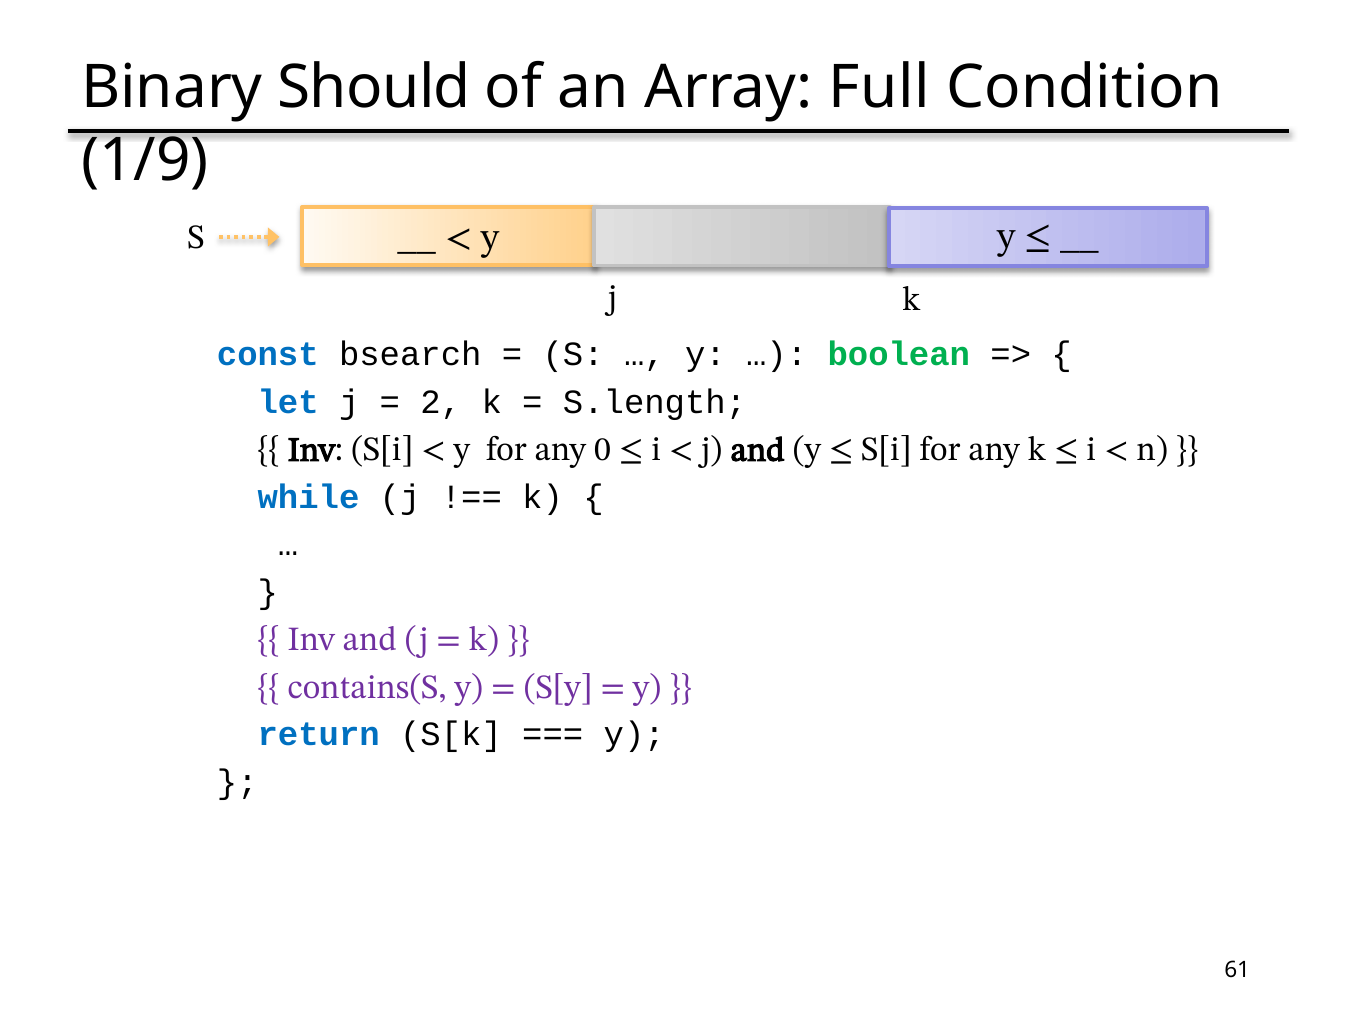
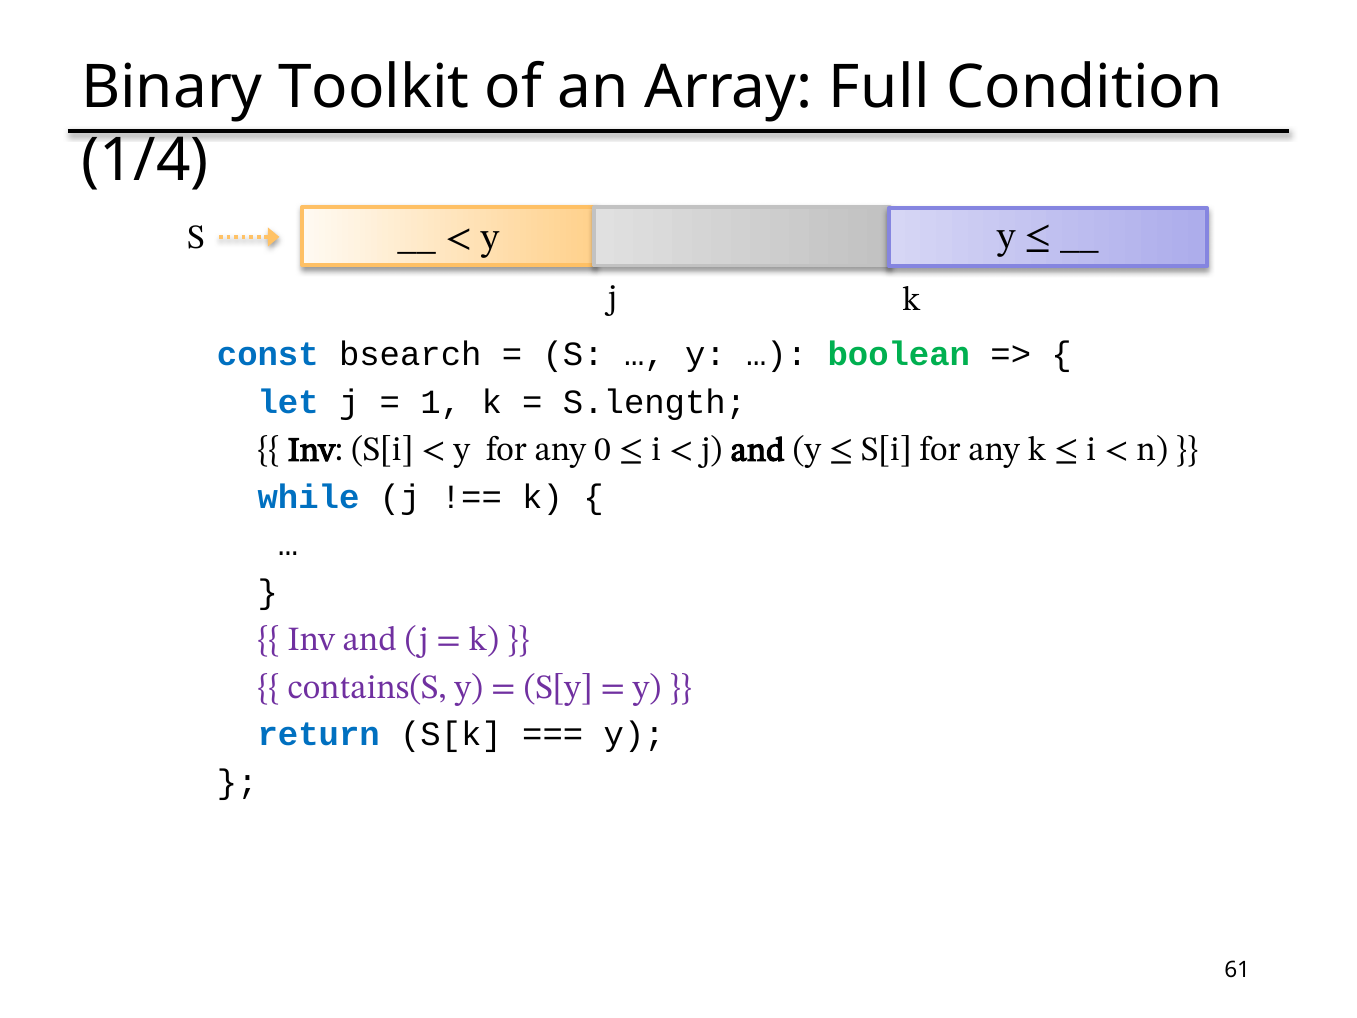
Should: Should -> Toolkit (374, 88)
1/9: 1/9 -> 1/4 (145, 160)
2: 2 -> 1 (441, 402)
